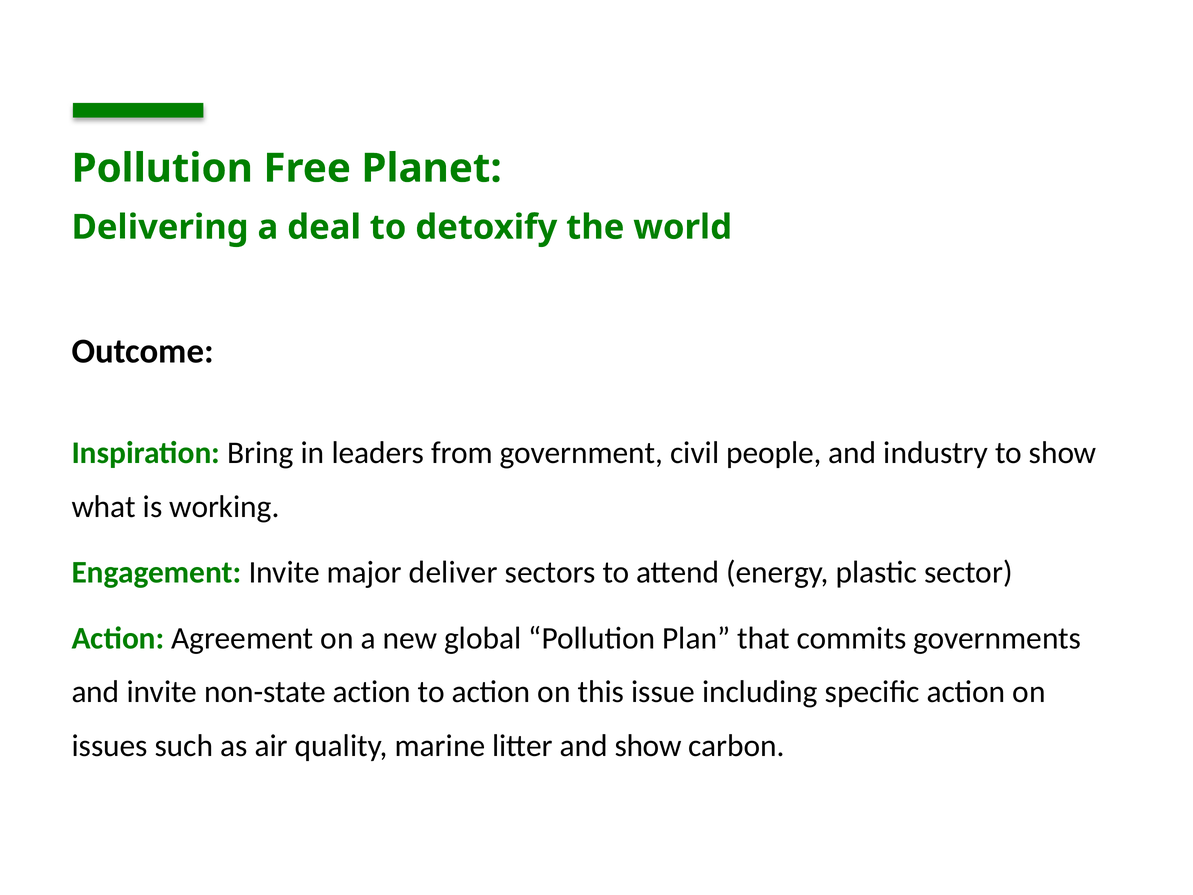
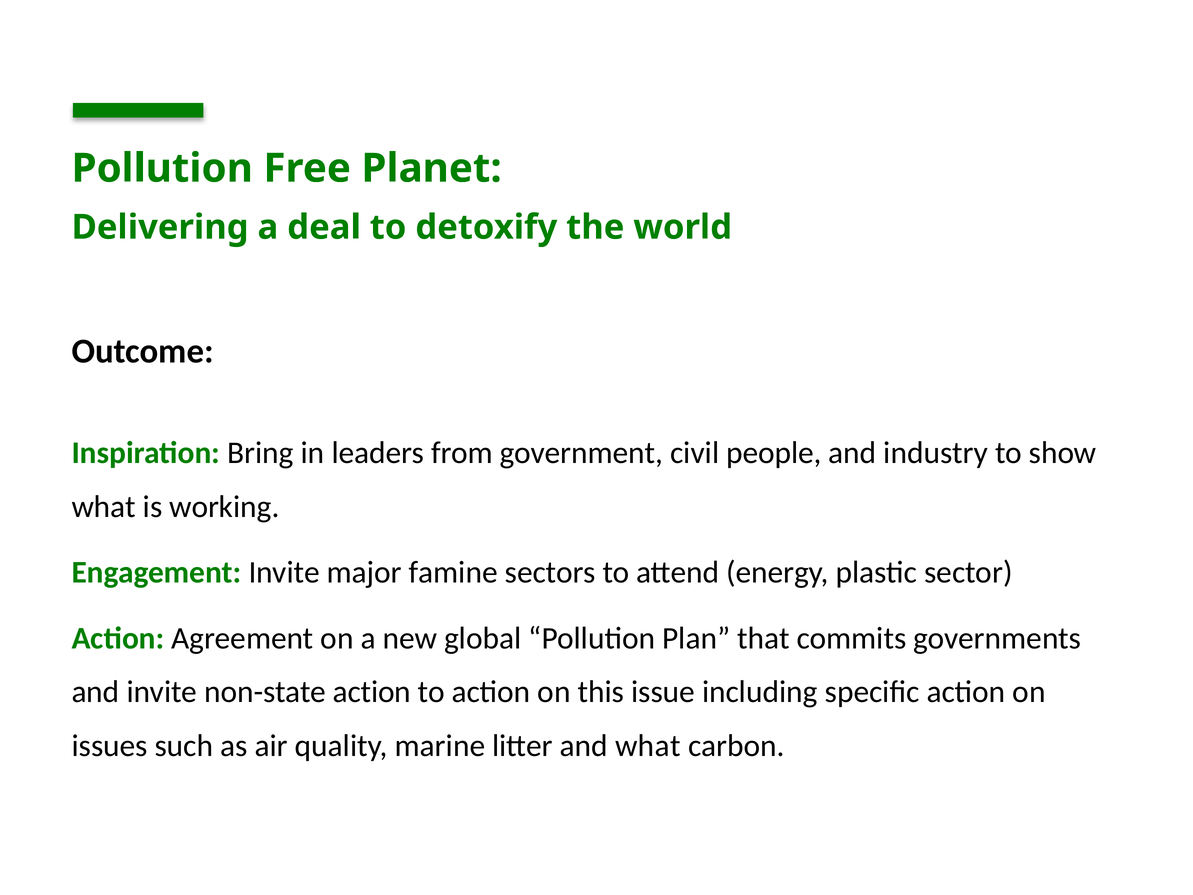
deliver: deliver -> famine (453, 572)
and show: show -> what (648, 746)
